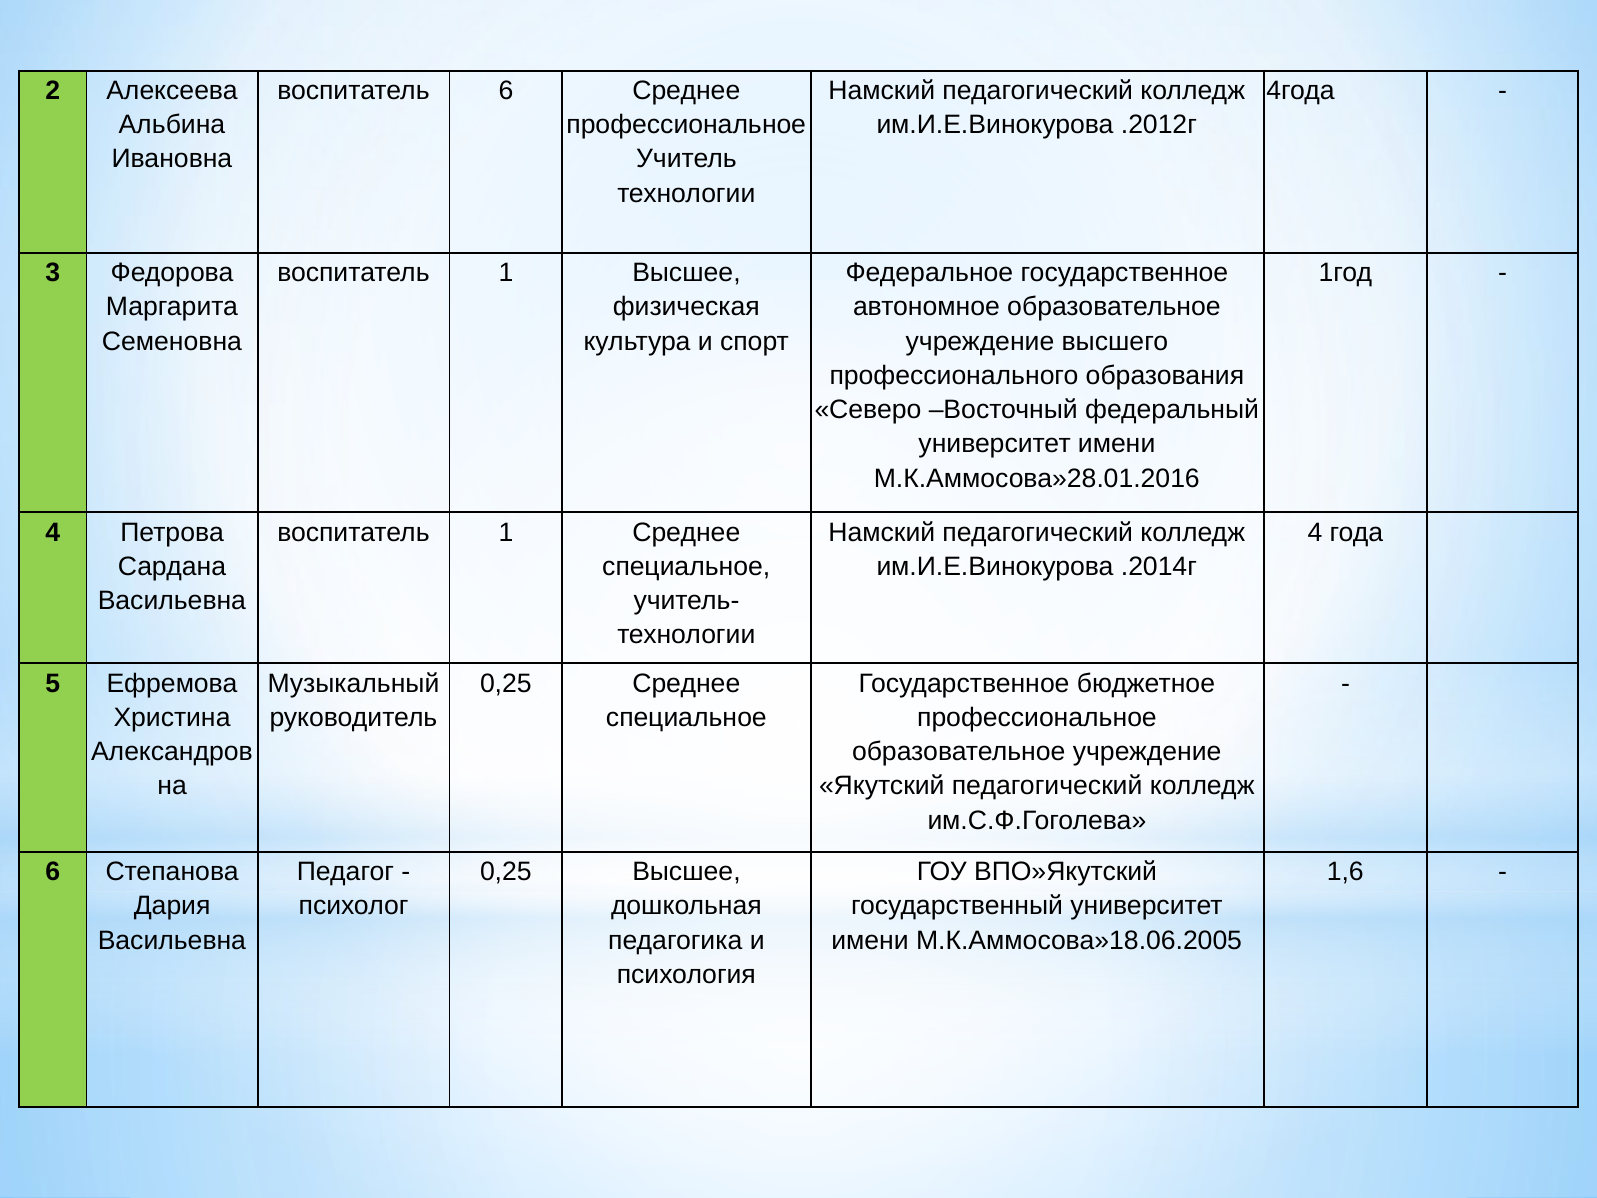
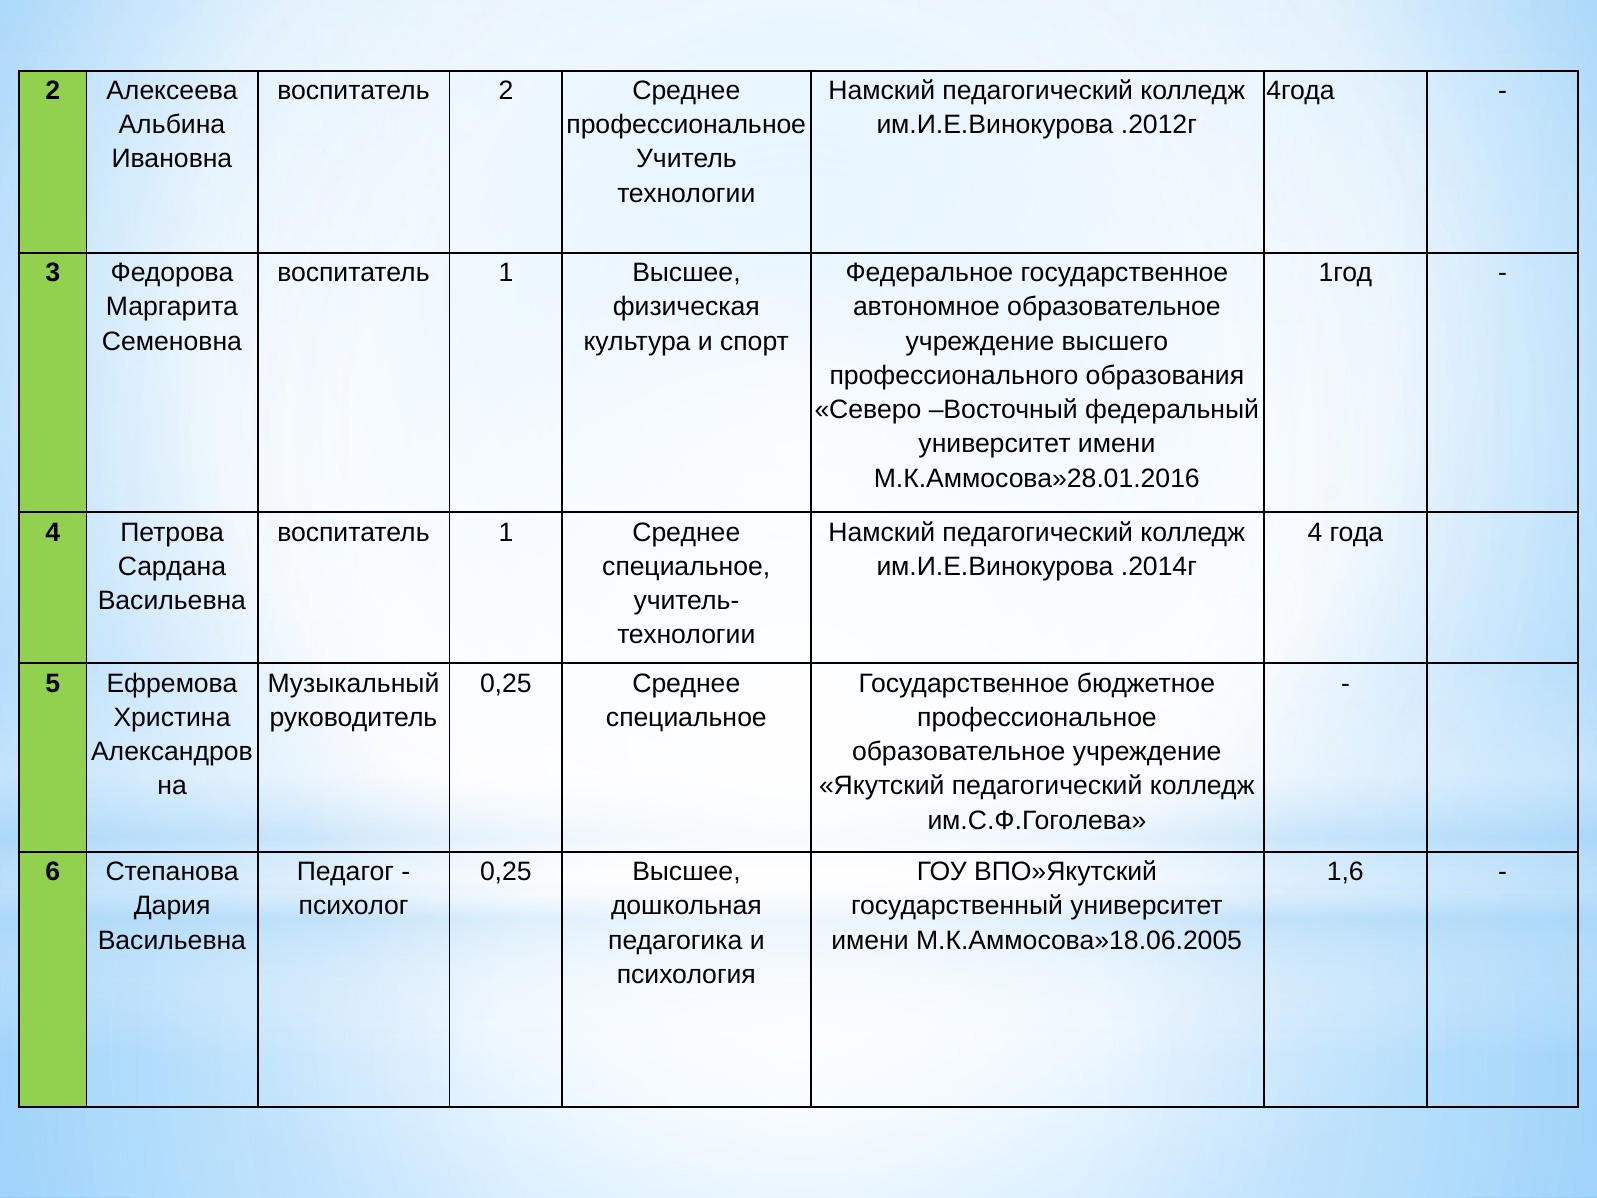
воспитатель 6: 6 -> 2 (506, 91)
